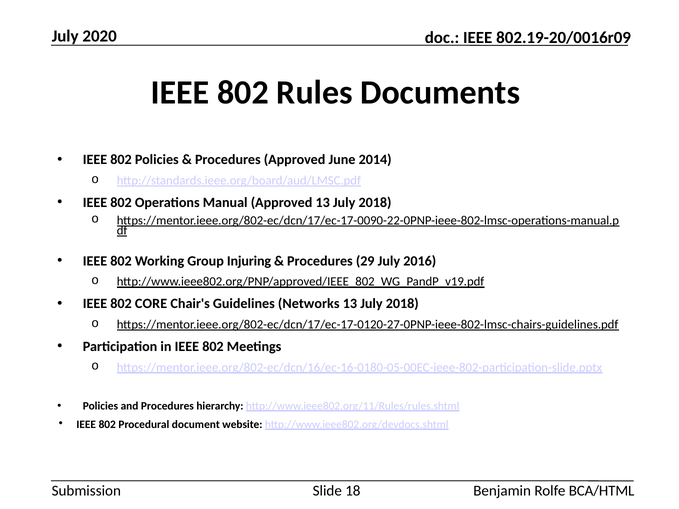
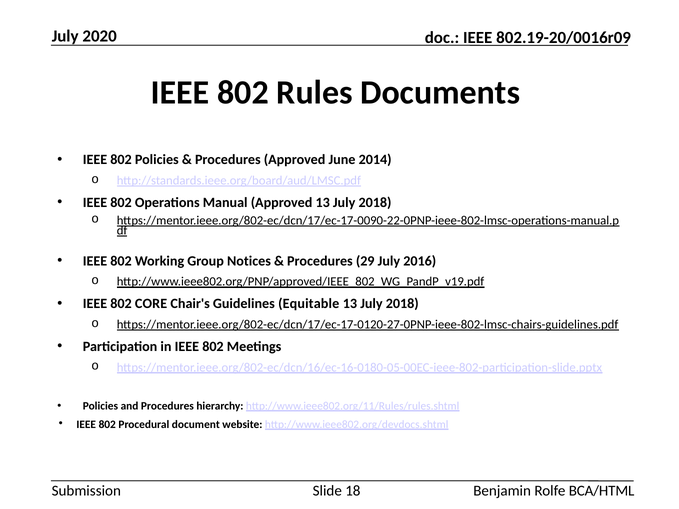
Injuring: Injuring -> Notices (249, 261)
Networks: Networks -> Equitable (309, 304)
